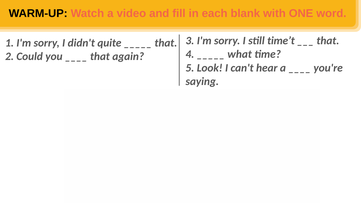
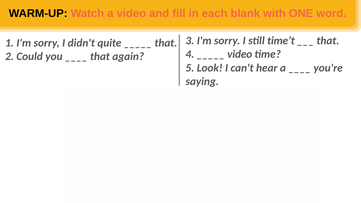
what: what -> video (240, 54)
